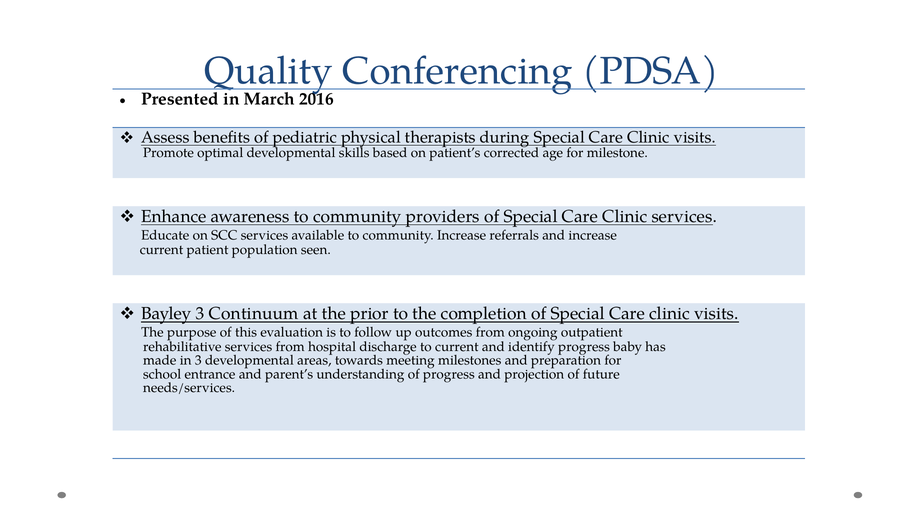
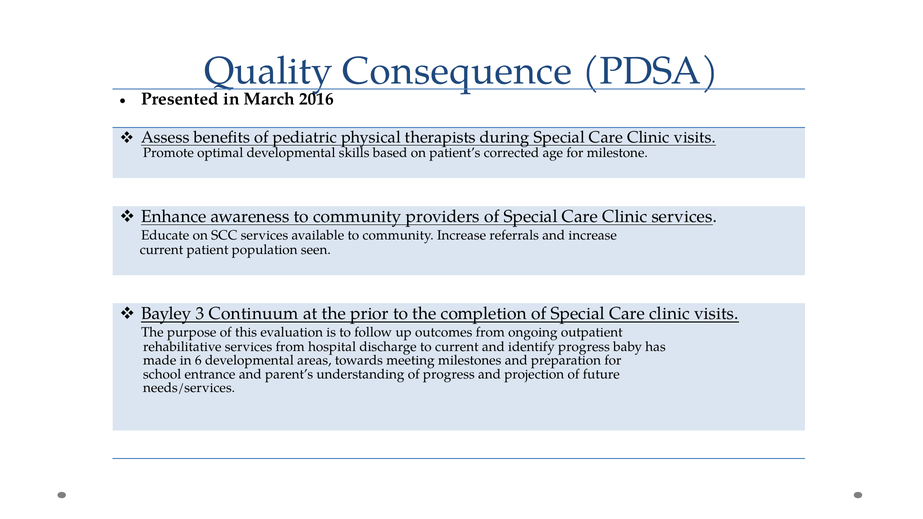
Conferencing: Conferencing -> Consequence (457, 71)
in 3: 3 -> 6 (198, 361)
